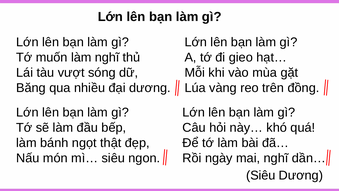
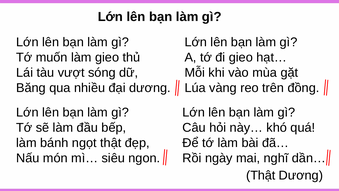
làm nghĩ: nghĩ -> gieo (107, 57)
Siêu: Siêu -> Thật (261, 175)
